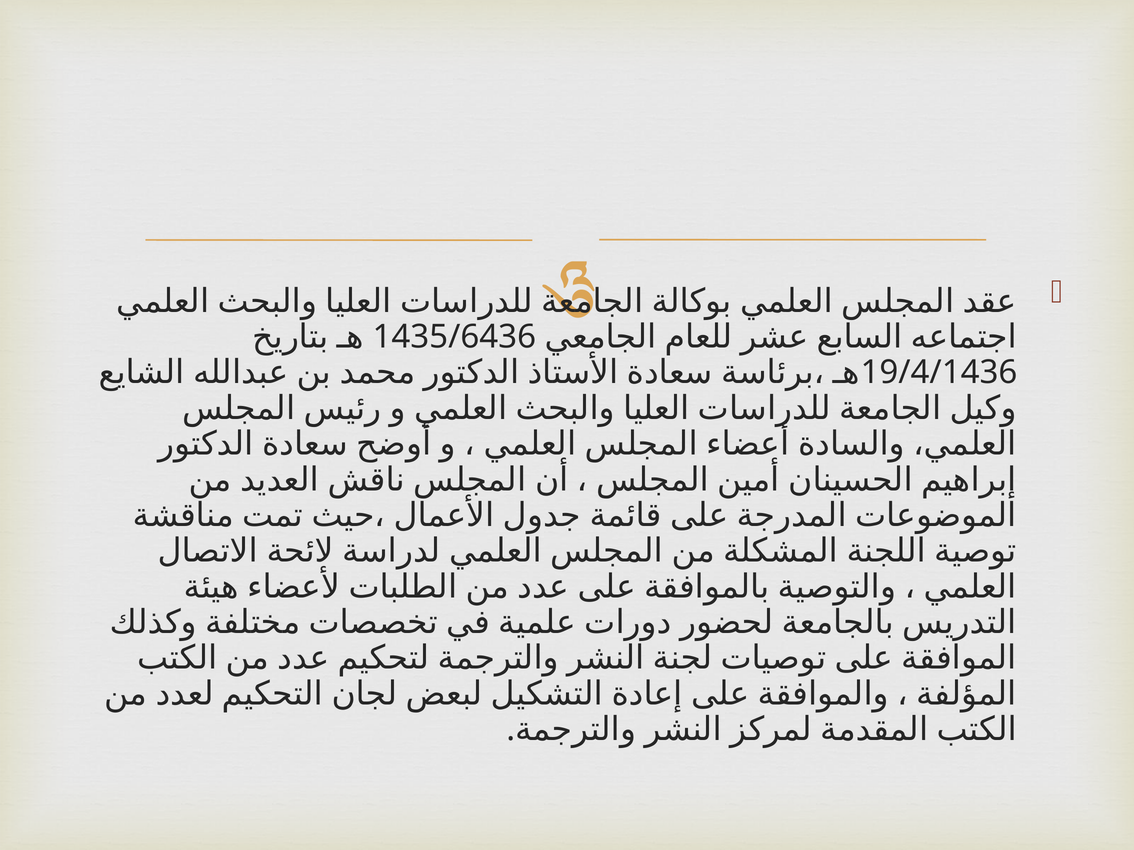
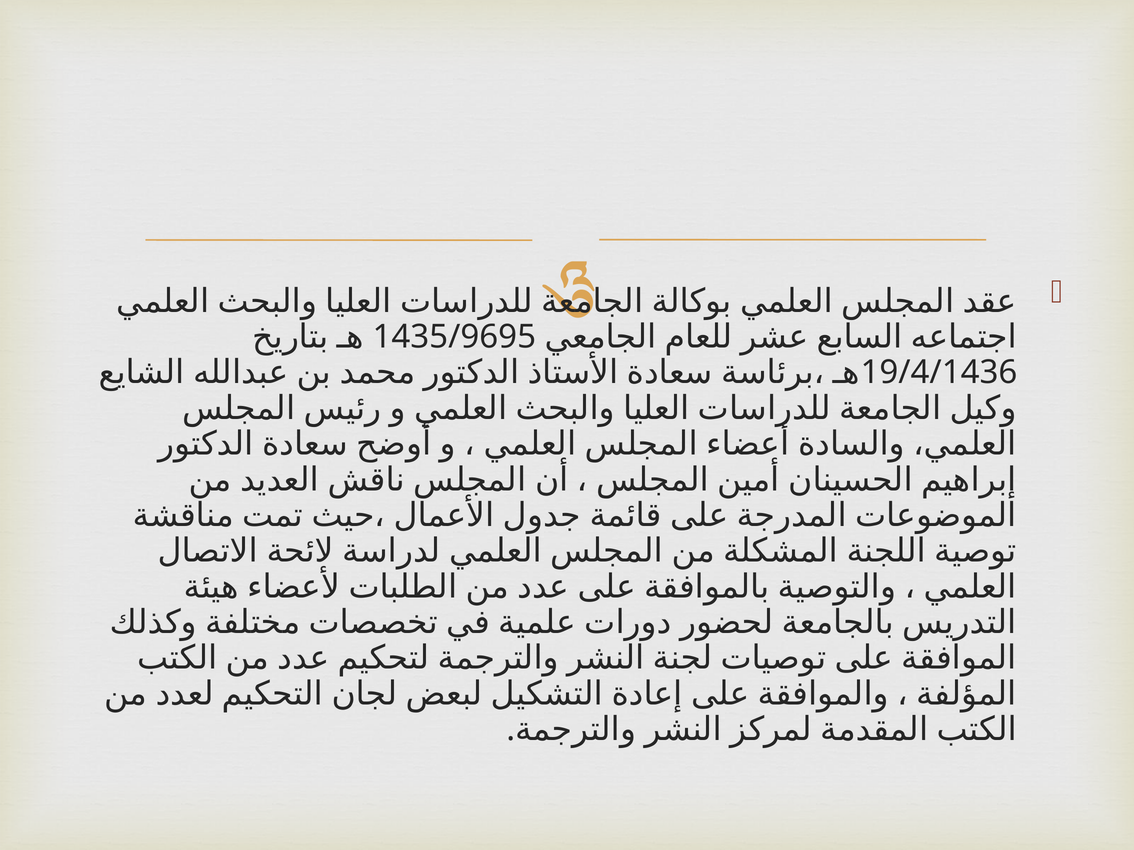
1435/6436: 1435/6436 -> 1435/9695 (454, 337)
